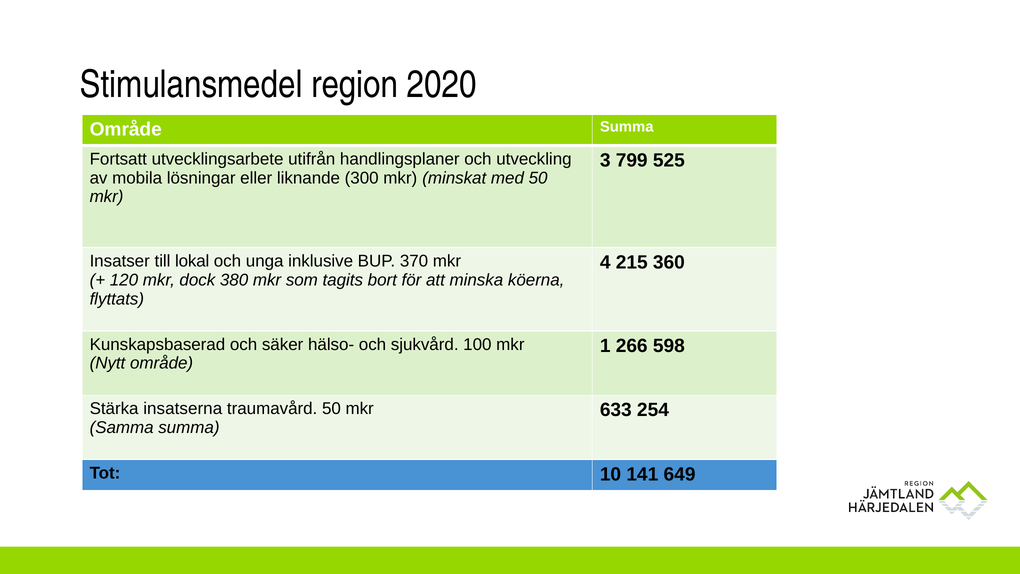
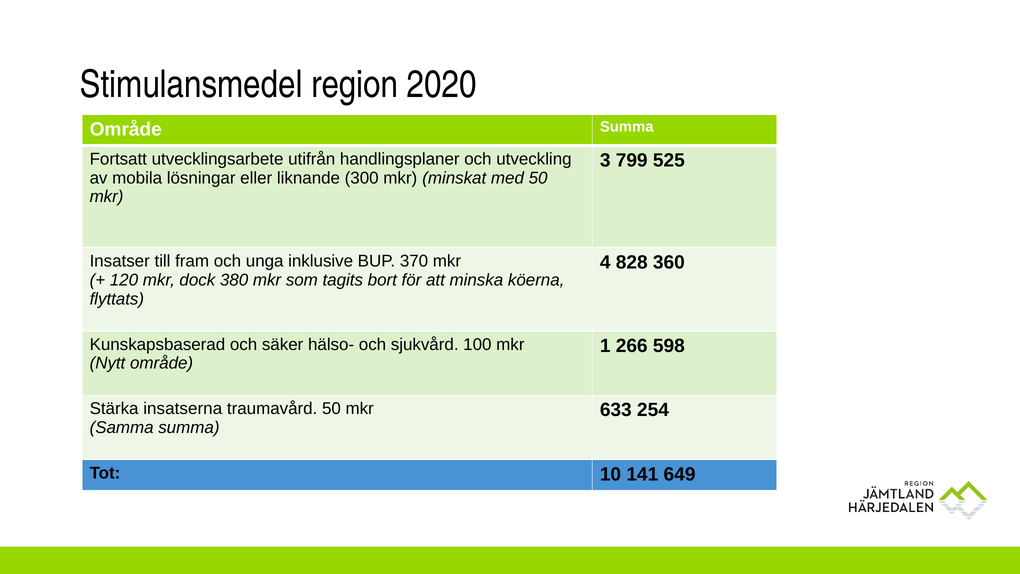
lokal: lokal -> fram (192, 261)
215: 215 -> 828 (632, 262)
